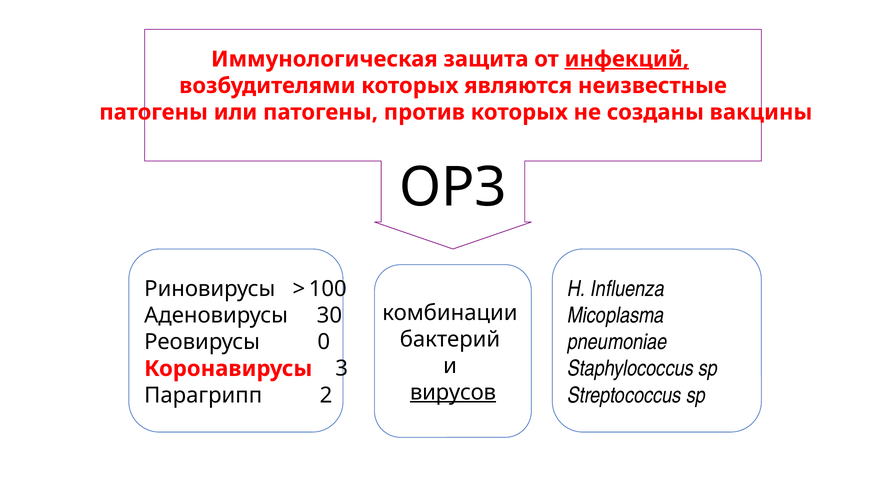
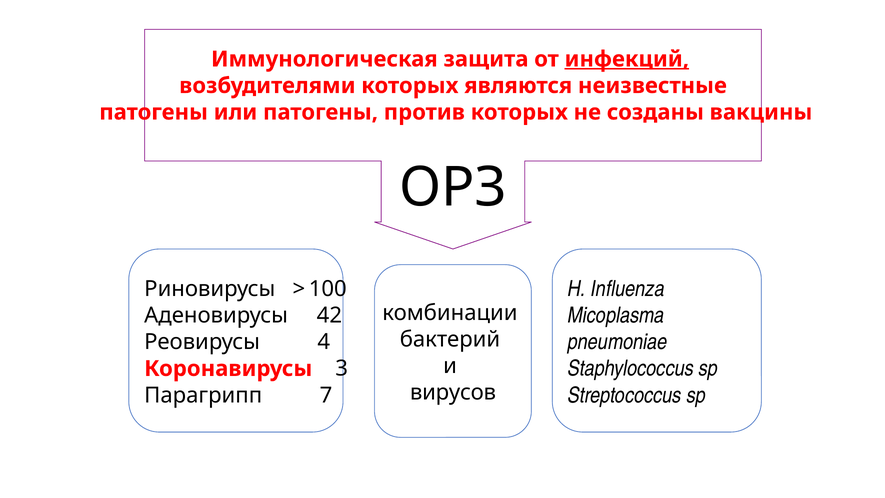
30: 30 -> 42 (329, 315)
0: 0 -> 4 (324, 342)
вирусов underline: present -> none (453, 392)
2: 2 -> 7 (326, 395)
